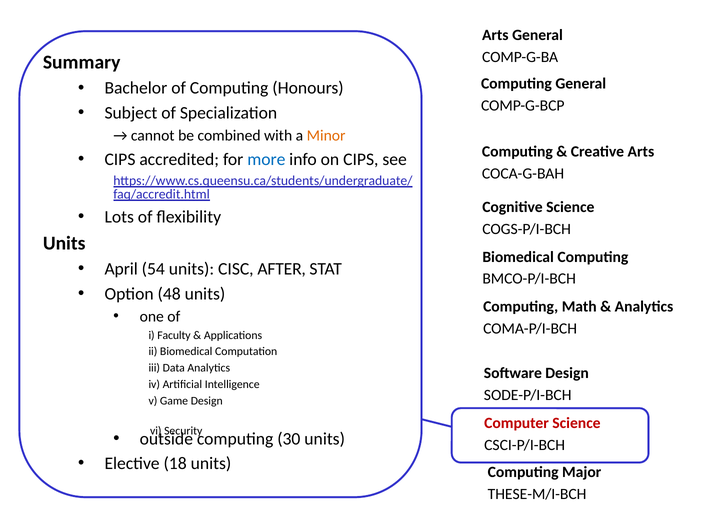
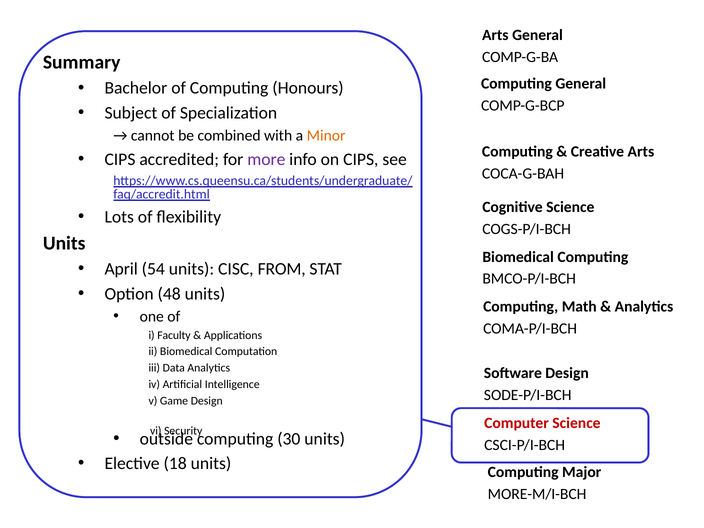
more colour: blue -> purple (266, 159)
AFTER: AFTER -> FROM (282, 269)
THESE-M/I-BCH: THESE-M/I-BCH -> MORE-M/I-BCH (537, 494)
